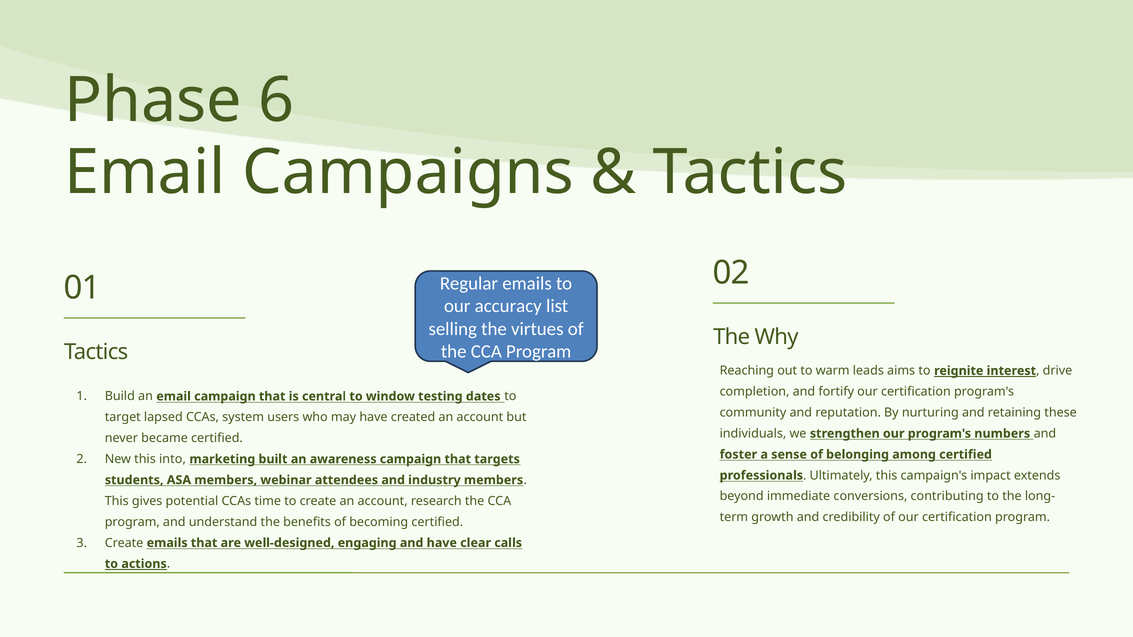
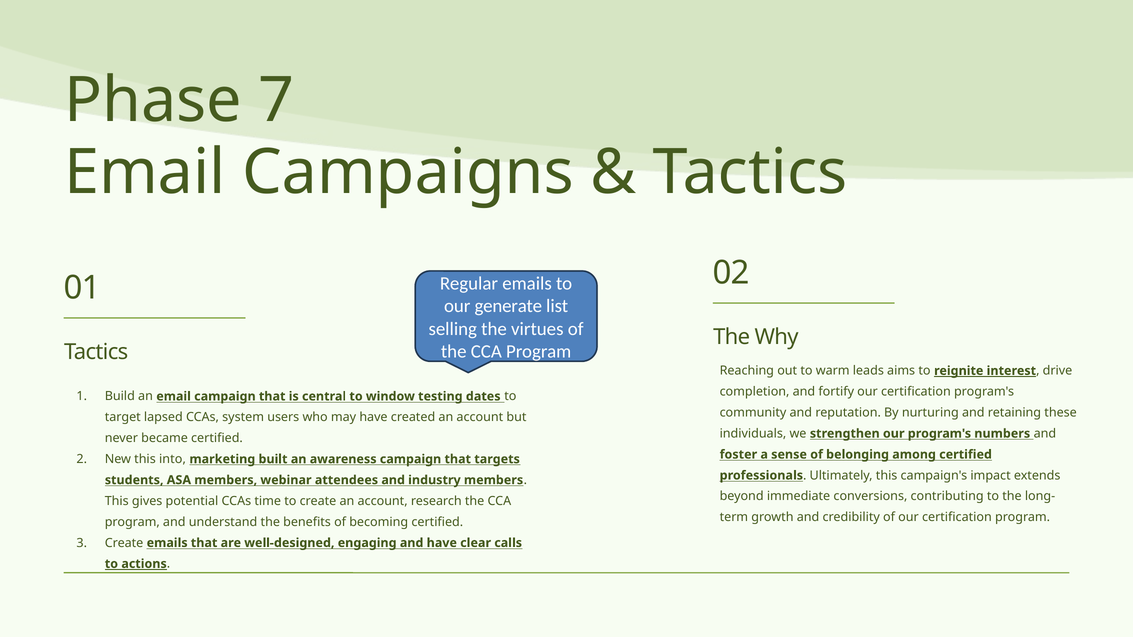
6: 6 -> 7 (276, 100)
accuracy: accuracy -> generate (508, 306)
